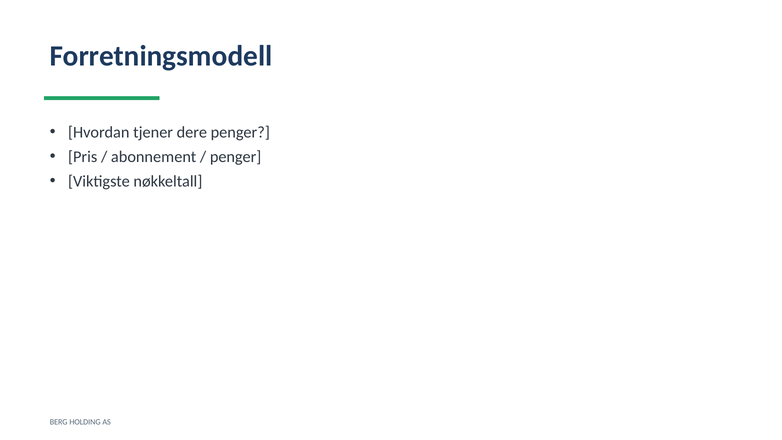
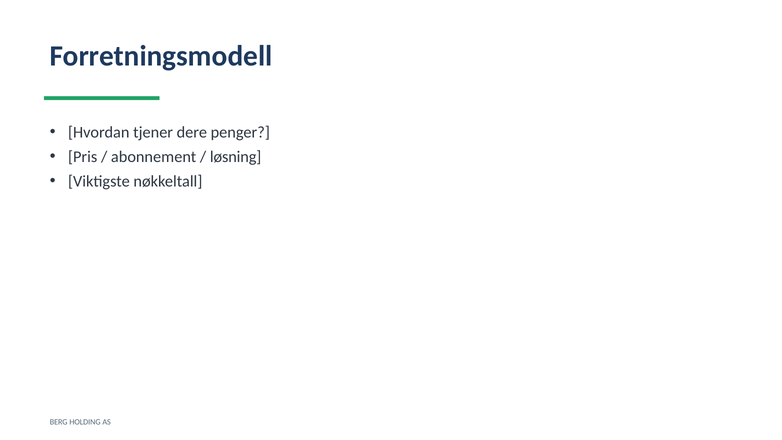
penger: penger -> løsning (236, 157)
